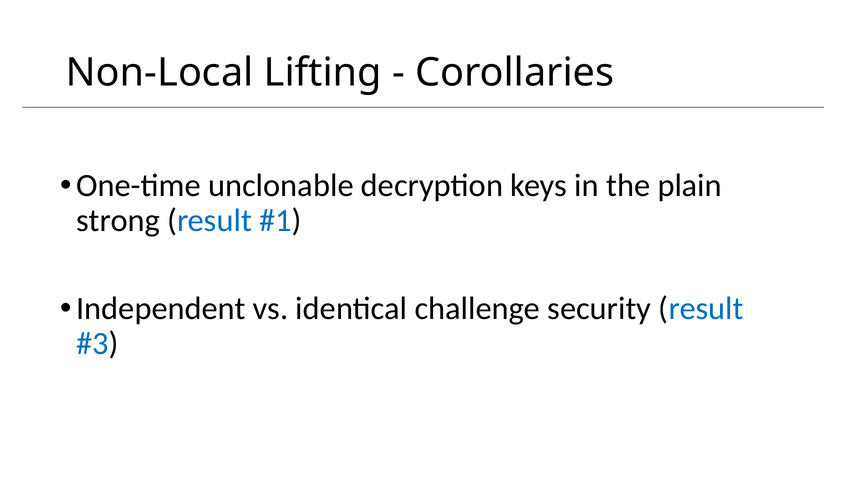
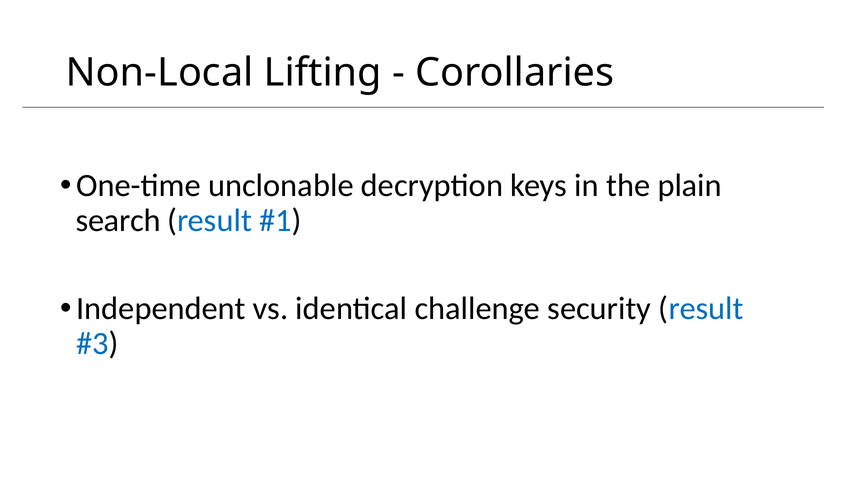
strong: strong -> search (118, 221)
